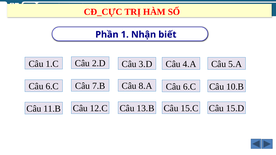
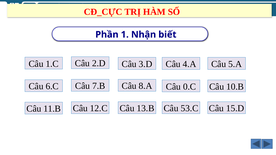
8.A Câu 6.C: 6.C -> 0.C (190, 87)
15.C: 15.C -> 53.C (190, 108)
